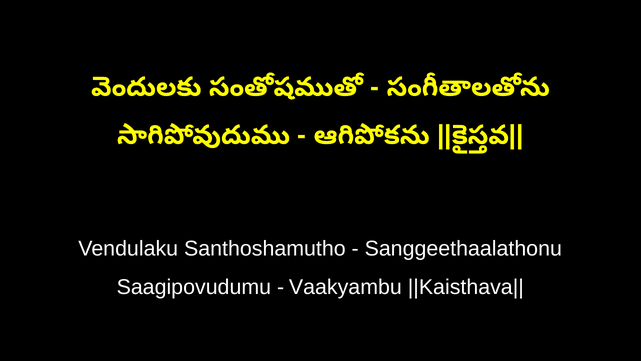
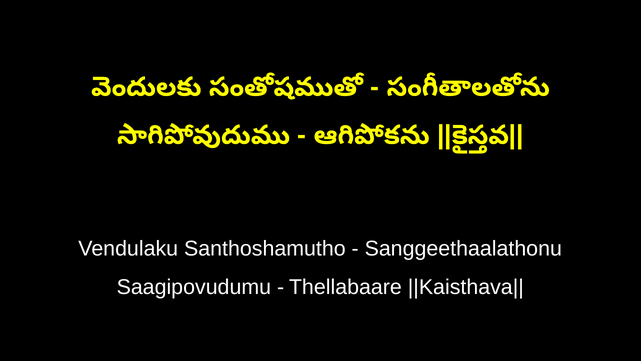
Vaakyambu: Vaakyambu -> Thellabaare (345, 287)
